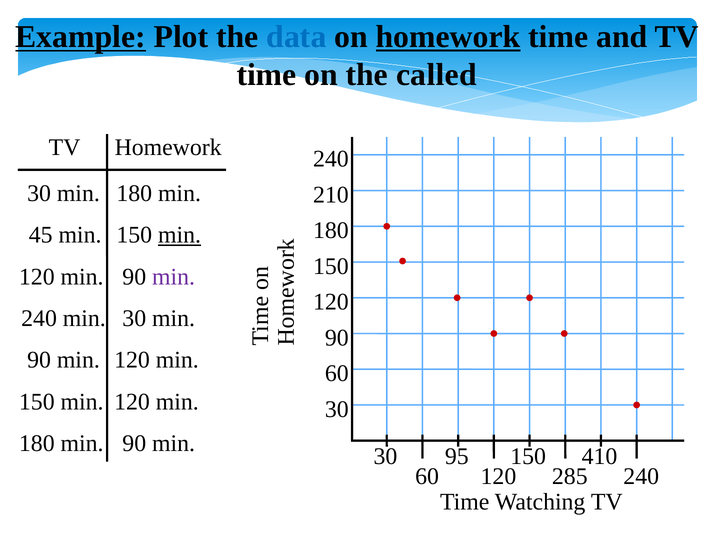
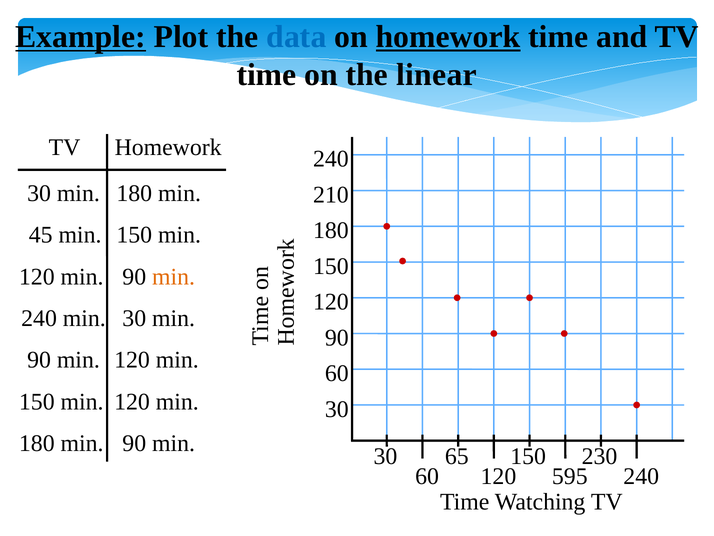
called: called -> linear (436, 75)
min underline: present -> none (180, 235)
min colour: purple -> orange (174, 276)
95: 95 -> 65 (457, 456)
410: 410 -> 230 (600, 456)
285: 285 -> 595 (570, 476)
